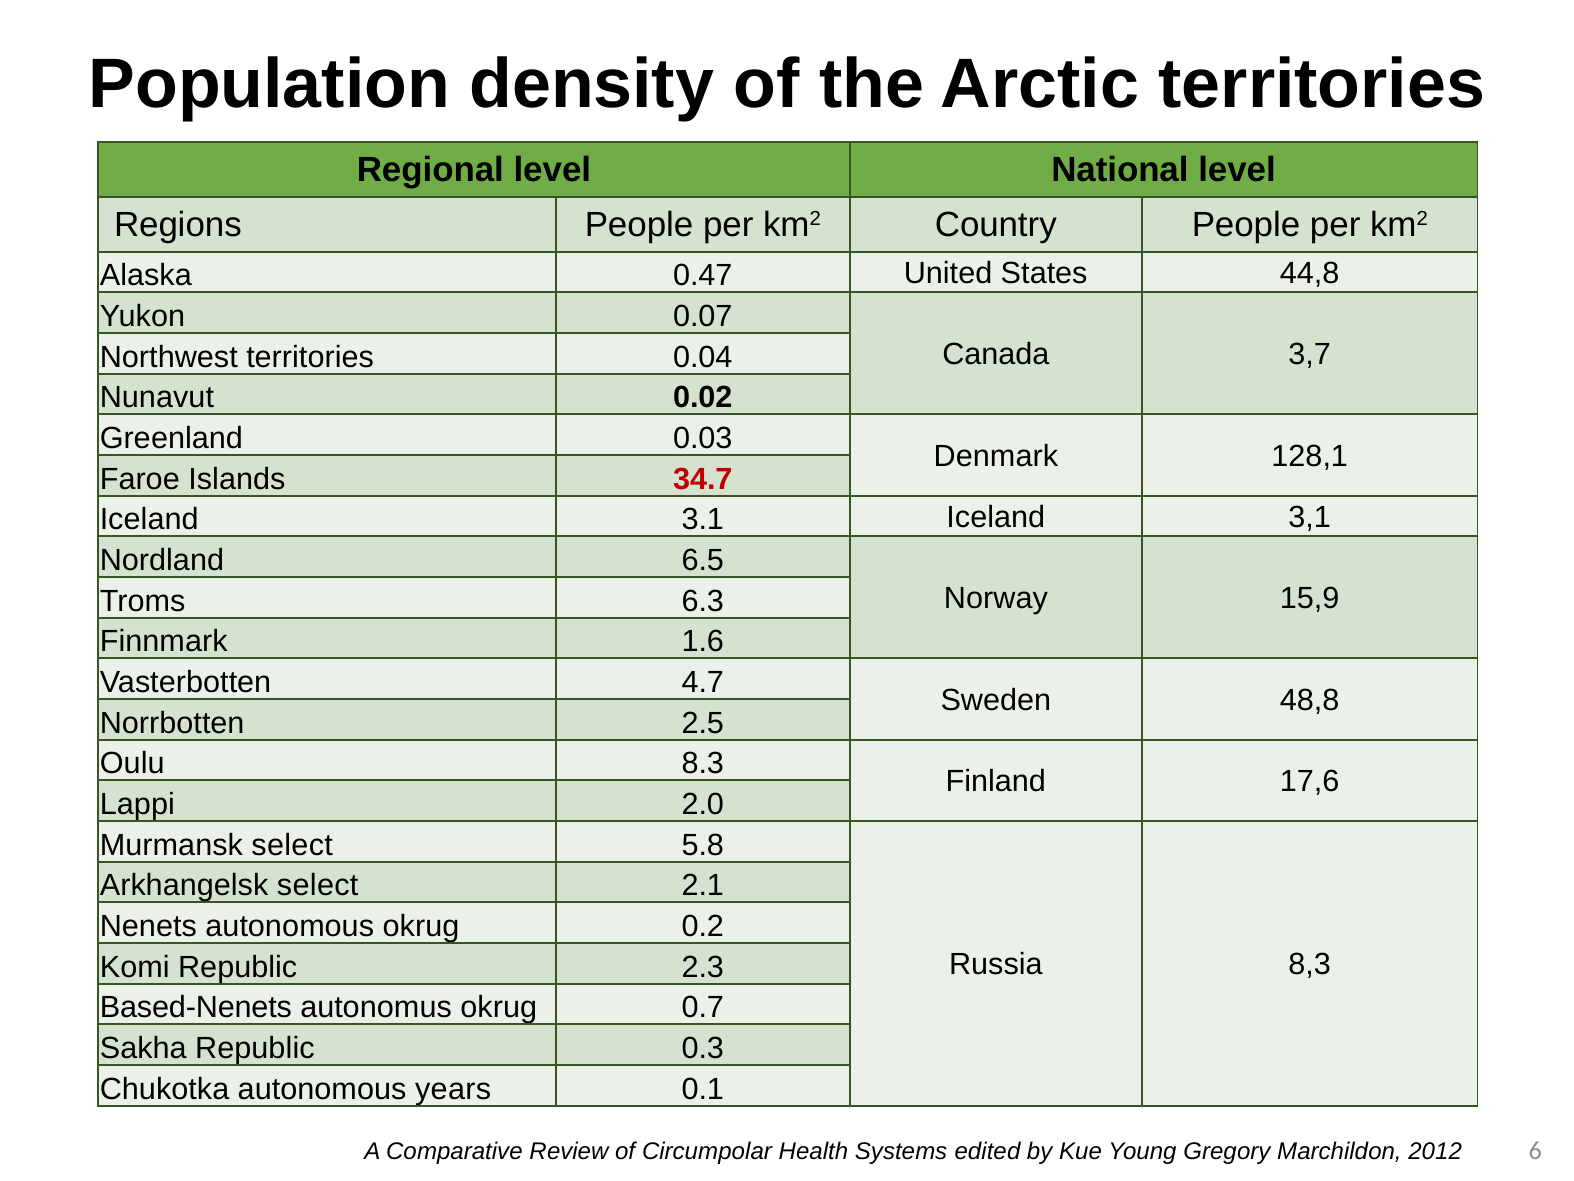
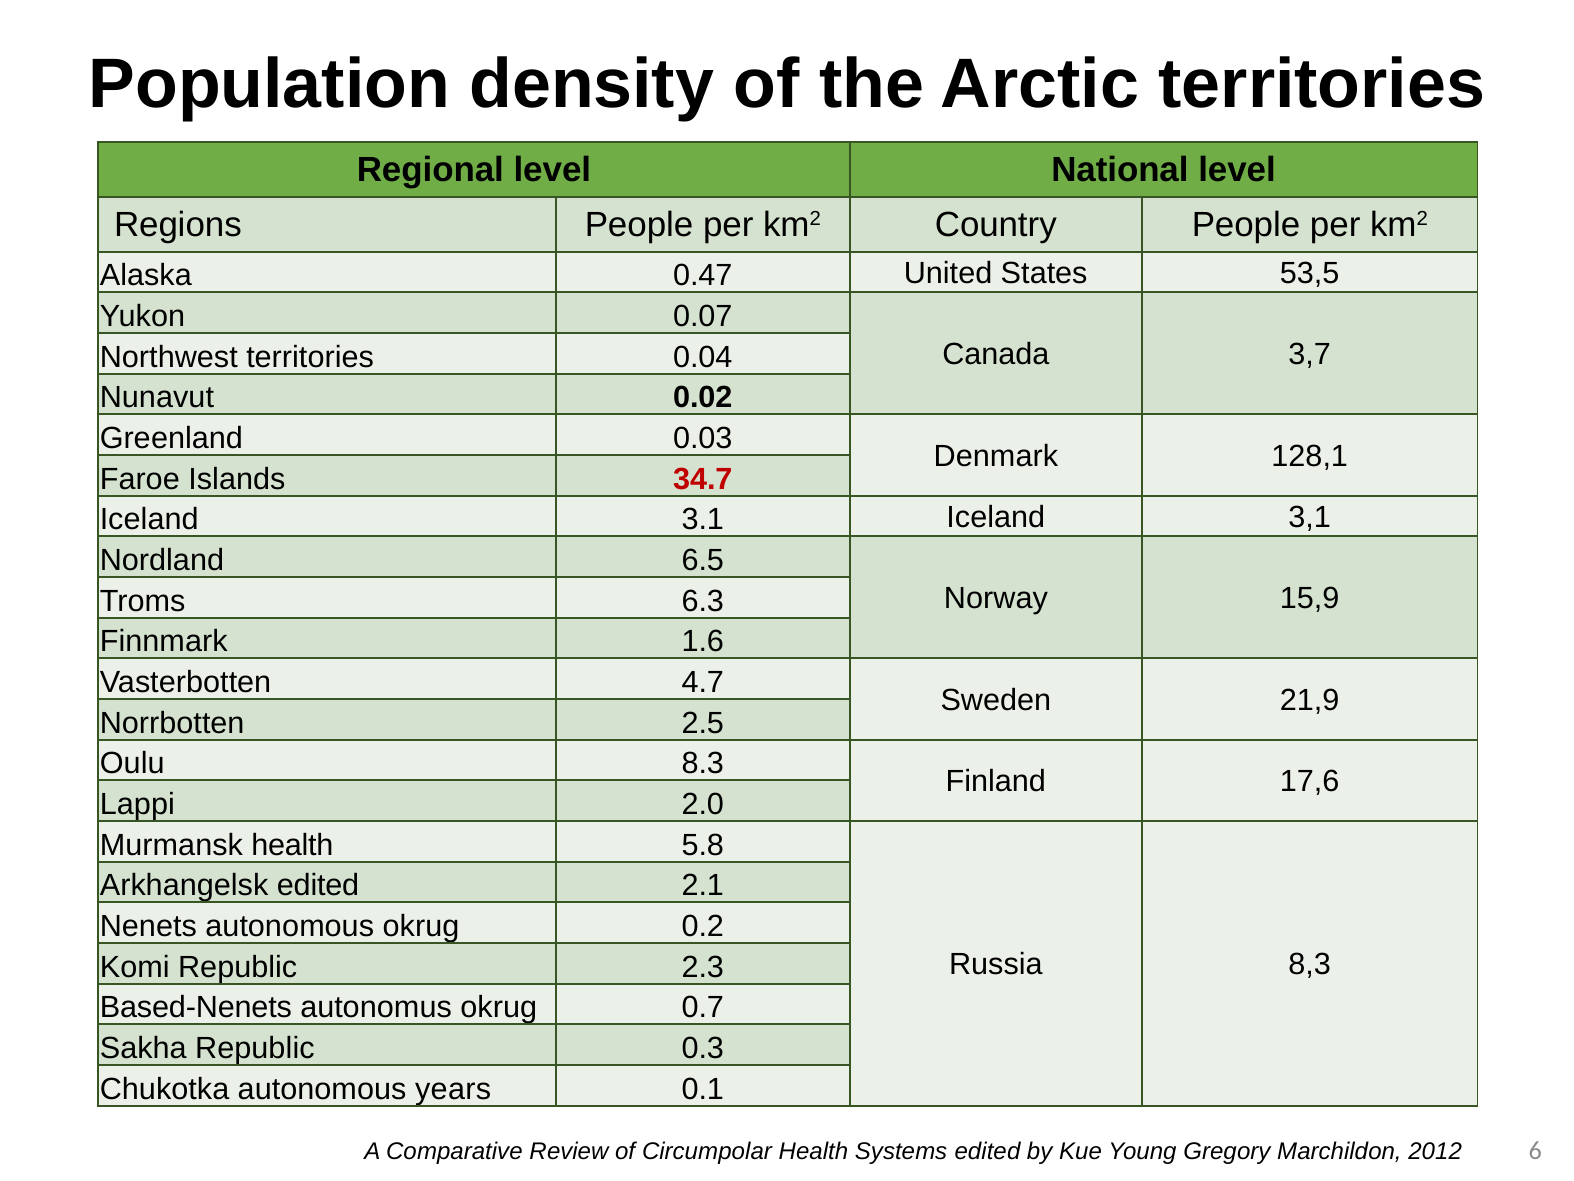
44,8: 44,8 -> 53,5 (1310, 273)
48,8: 48,8 -> 21,9 (1310, 700)
Murmansk select: select -> health (292, 845)
Arkhangelsk select: select -> edited (318, 885)
